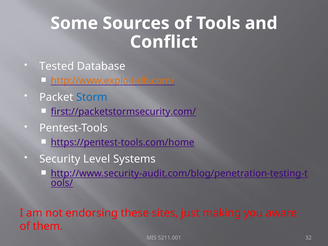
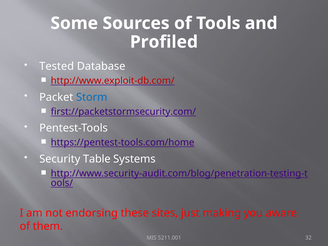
Conflict: Conflict -> Profiled (164, 42)
http://www.exploit-db.com/ colour: orange -> red (113, 81)
Level: Level -> Table (97, 159)
